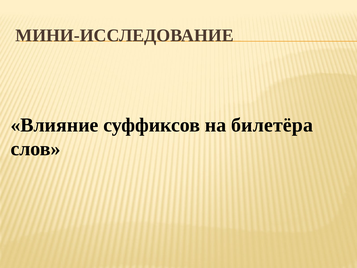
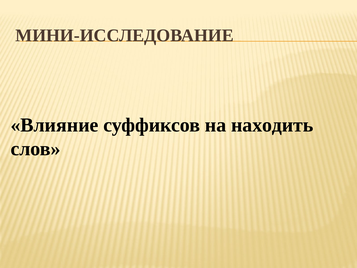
билетёра: билетёра -> находить (272, 125)
